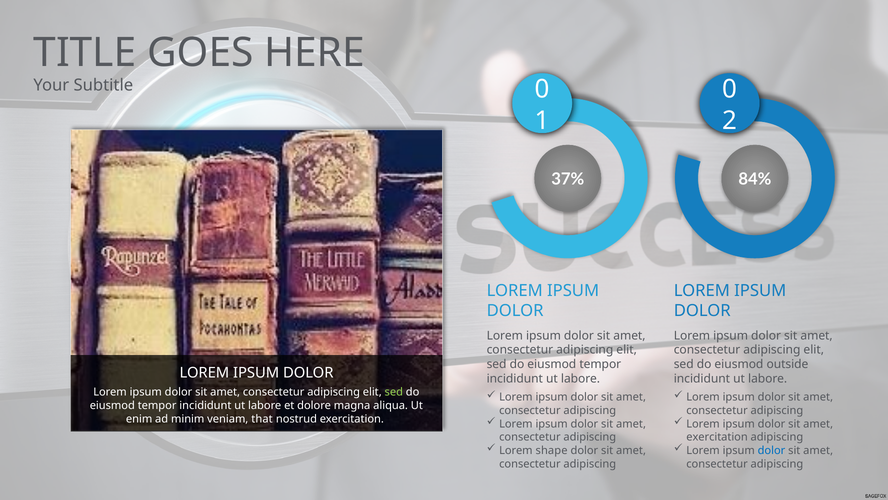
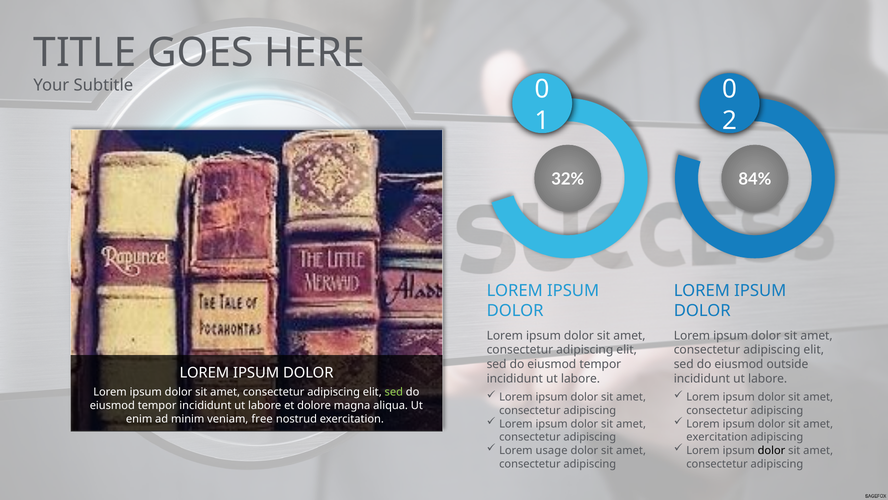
37%: 37% -> 32% (568, 179)
that: that -> free (262, 419)
shape: shape -> usage (552, 450)
dolor colour: blue -> black (771, 450)
